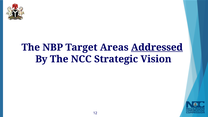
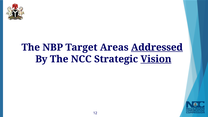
Vision underline: none -> present (156, 59)
